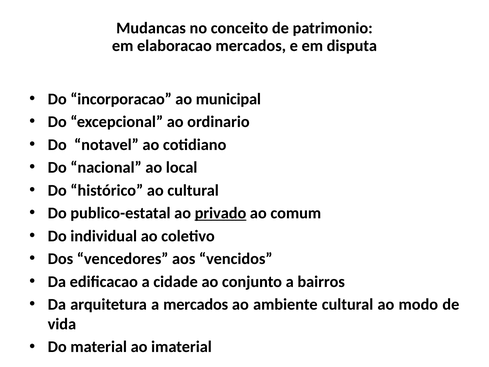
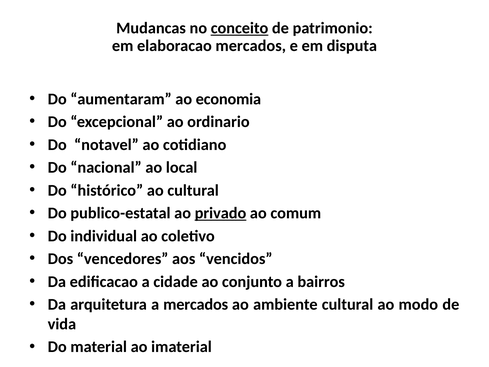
conceito underline: none -> present (240, 28)
incorporacao: incorporacao -> aumentaram (121, 99)
municipal: municipal -> economia (228, 99)
